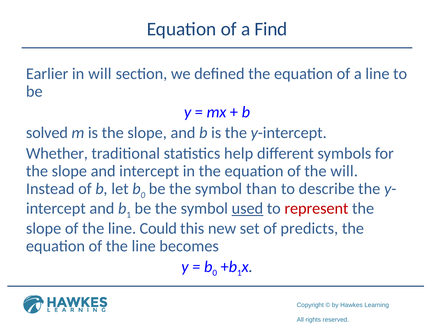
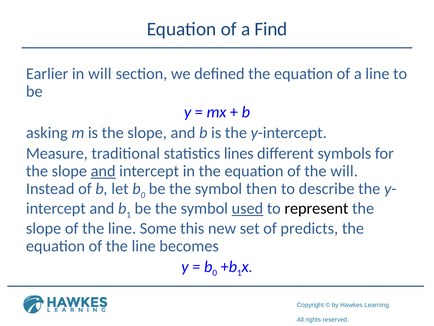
solved: solved -> asking (47, 133)
Whether: Whether -> Measure (57, 153)
help: help -> lines (239, 153)
and underline: none -> present (103, 171)
than: than -> then (262, 189)
represent colour: red -> black (316, 208)
Could: Could -> Some (158, 228)
